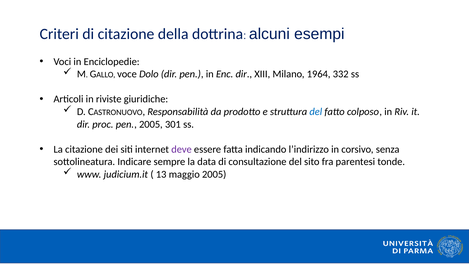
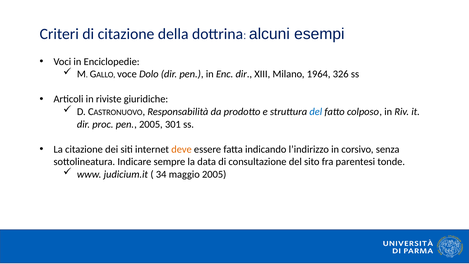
332: 332 -> 326 (341, 74)
deve colour: purple -> orange (182, 149)
13: 13 -> 34 (161, 174)
